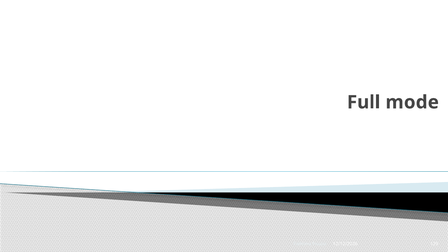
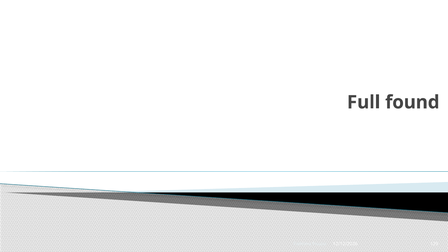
mode: mode -> found (412, 102)
